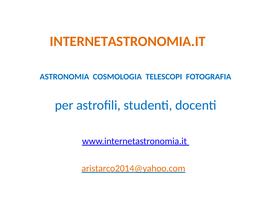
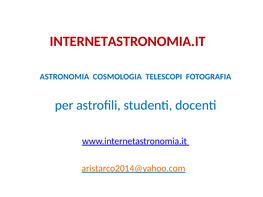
INTERNETASTRONOMIA.IT colour: orange -> red (128, 41)
